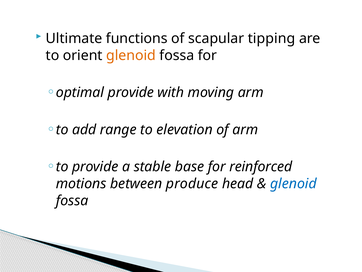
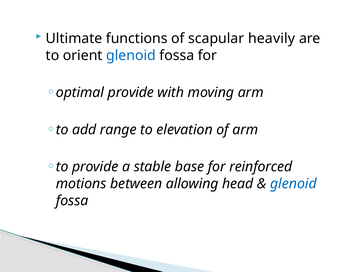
tipping: tipping -> heavily (272, 38)
glenoid colour: orange -> blue (131, 55)
produce: produce -> allowing (192, 183)
